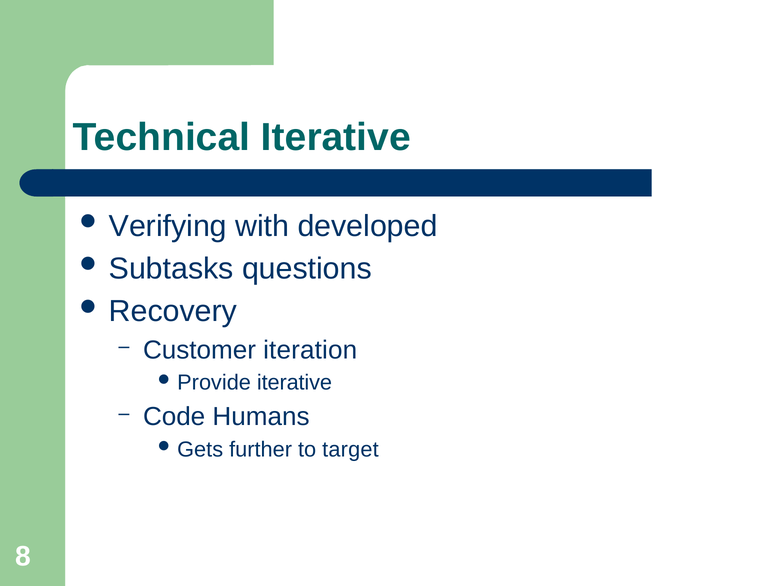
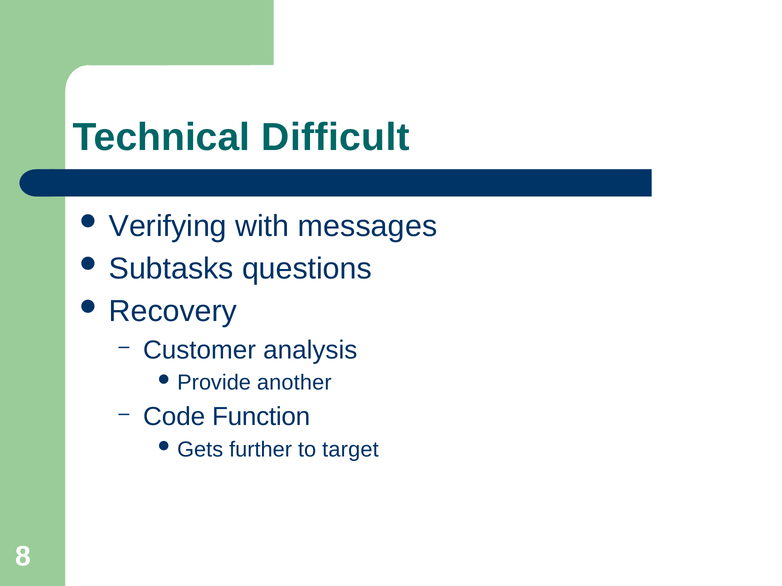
Technical Iterative: Iterative -> Difficult (336, 138)
developed: developed -> messages (367, 226)
iteration: iteration -> analysis (310, 350)
iterative: iterative -> another (294, 383)
Humans: Humans -> Function (261, 417)
